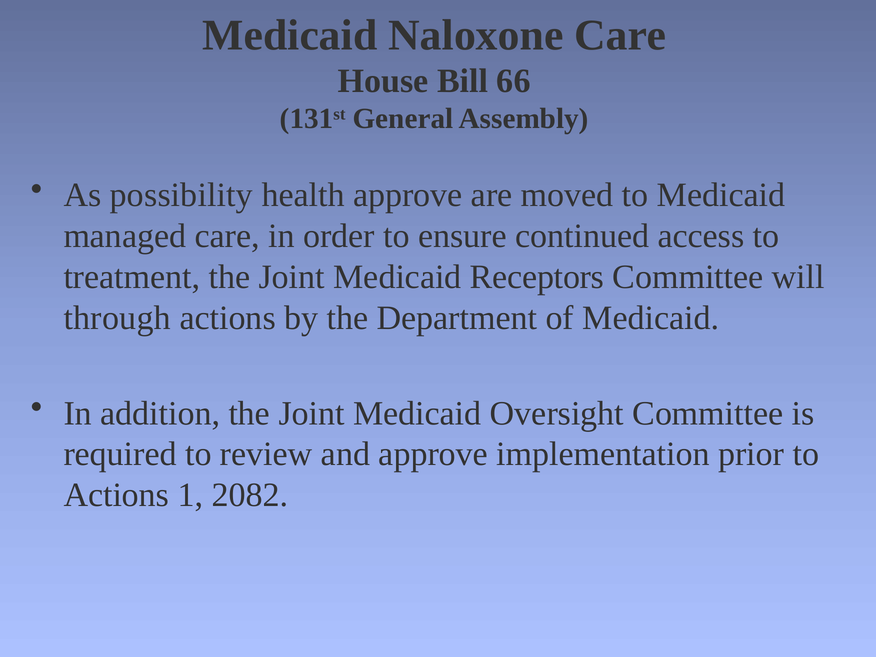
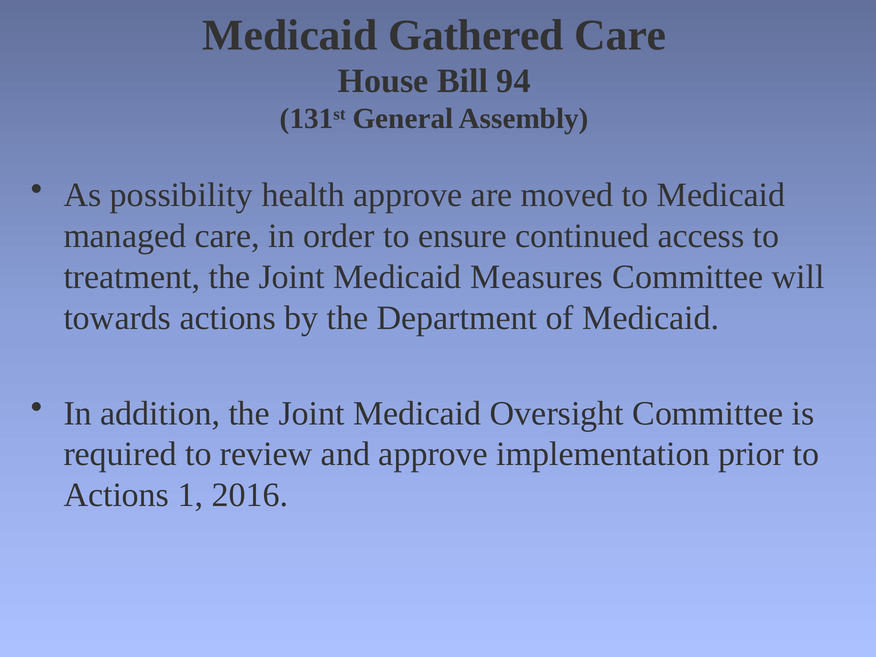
Naloxone: Naloxone -> Gathered (476, 35)
66: 66 -> 94 (514, 81)
Receptors: Receptors -> Measures (537, 277)
through: through -> towards (117, 318)
2082: 2082 -> 2016 (250, 495)
